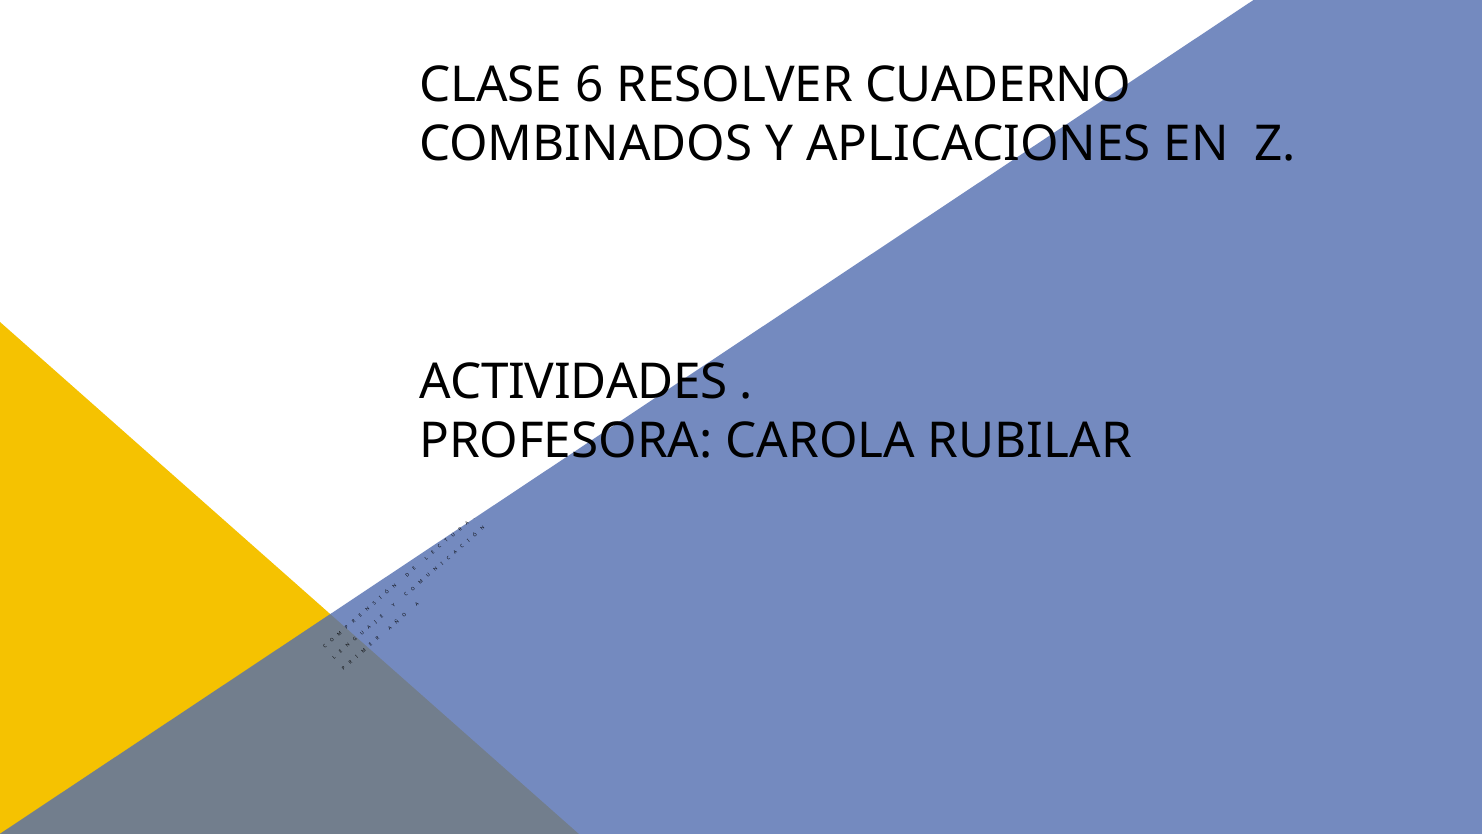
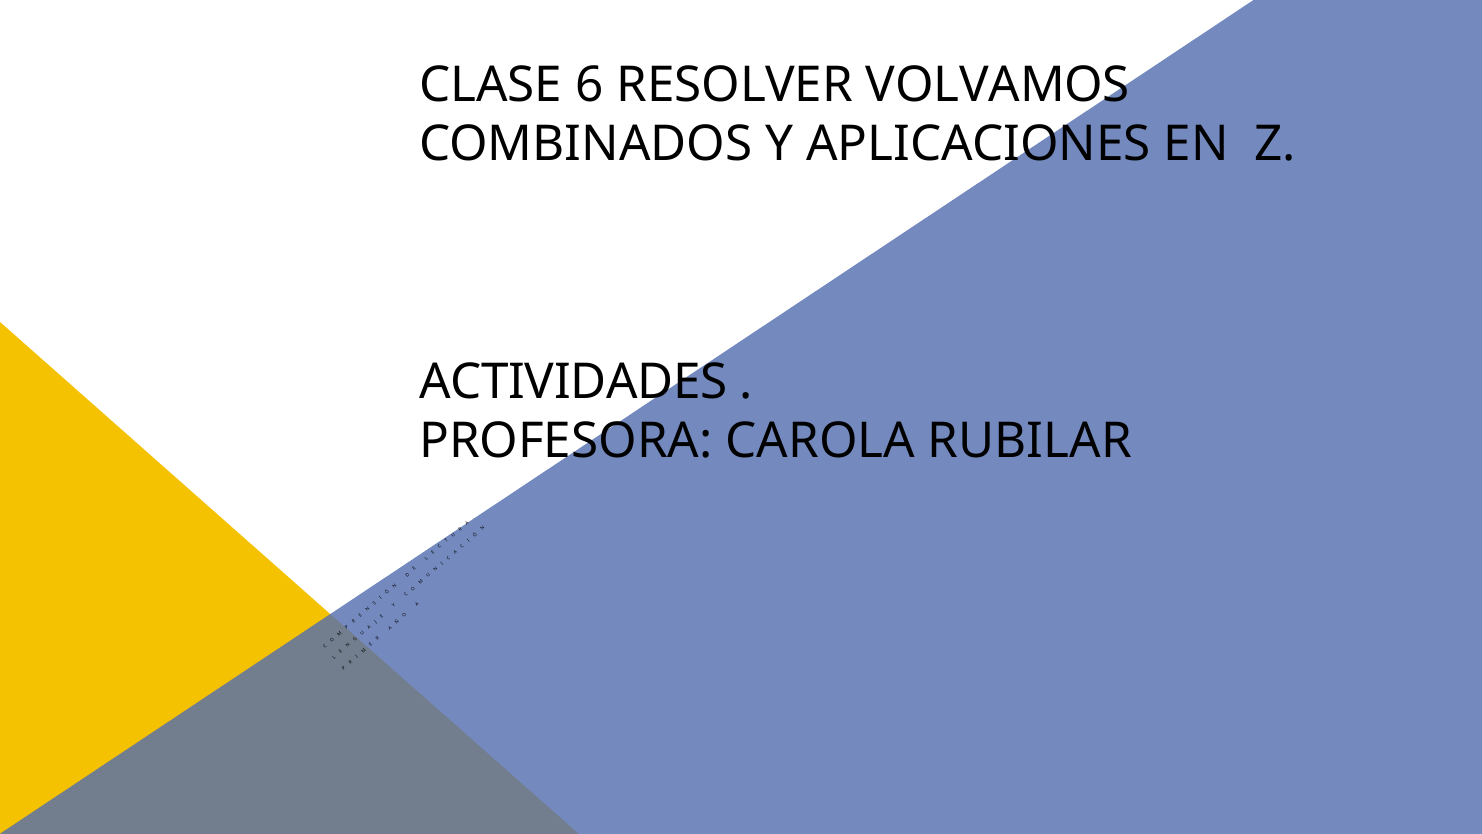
CUADERNO: CUADERNO -> VOLVAMOS (998, 85)
